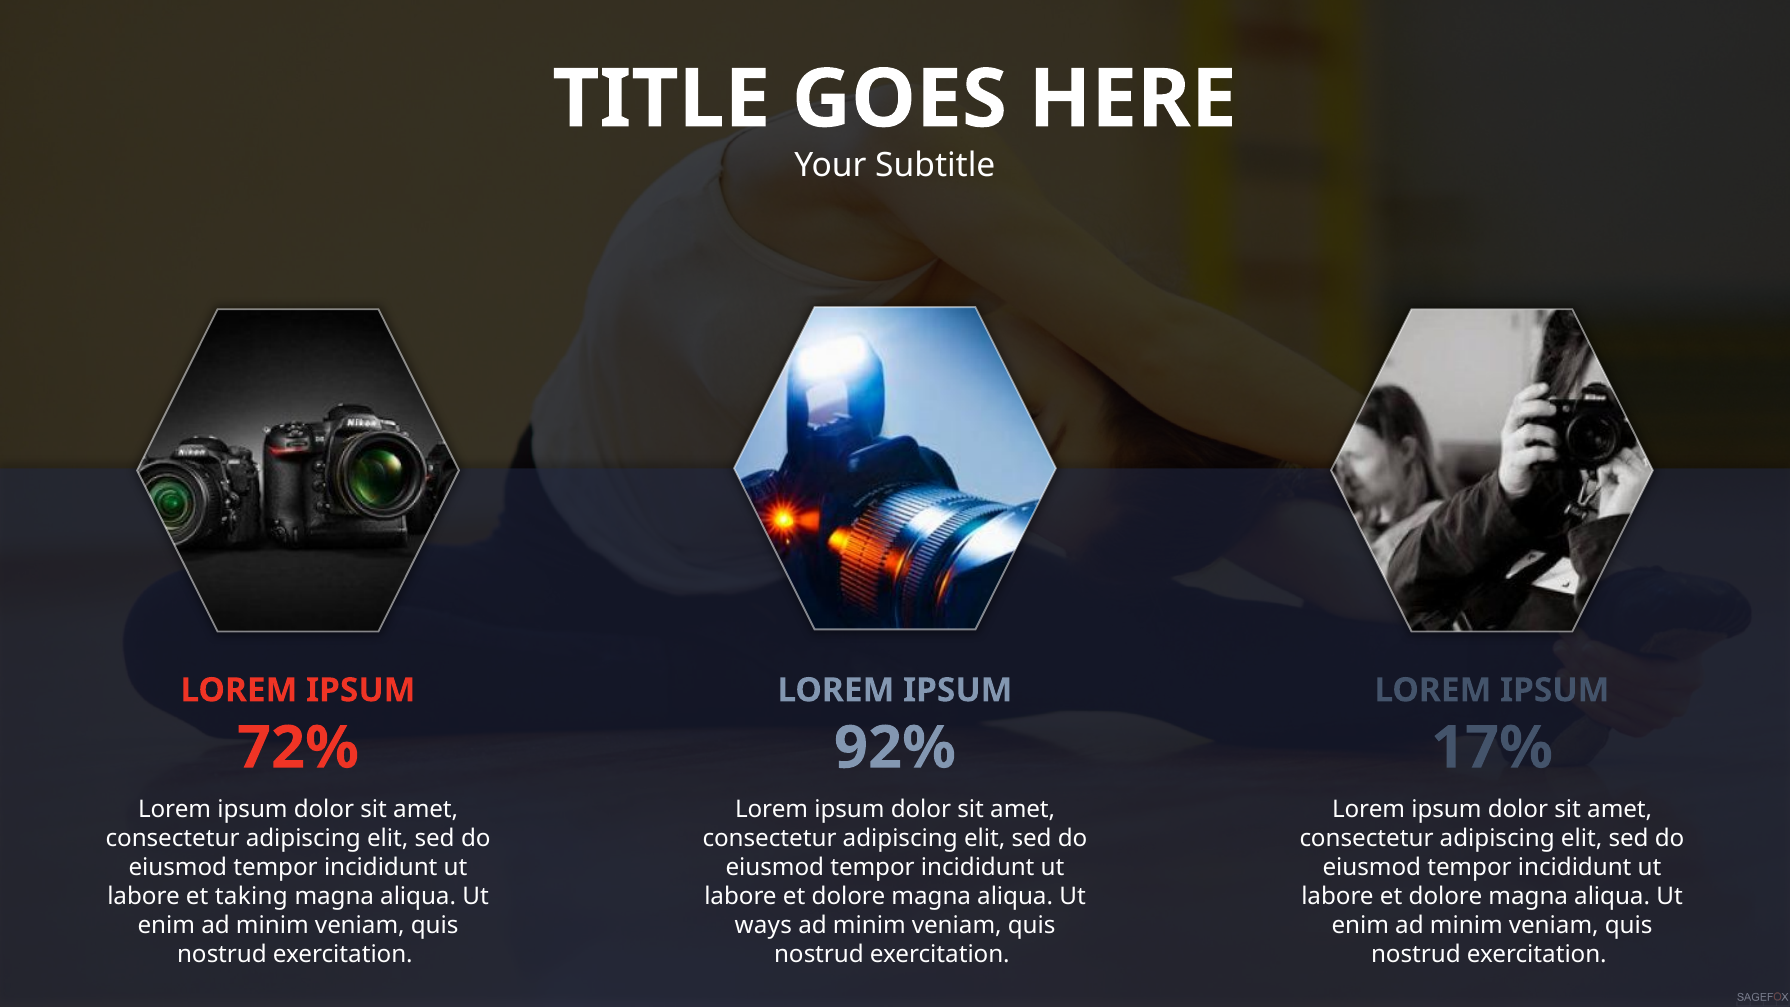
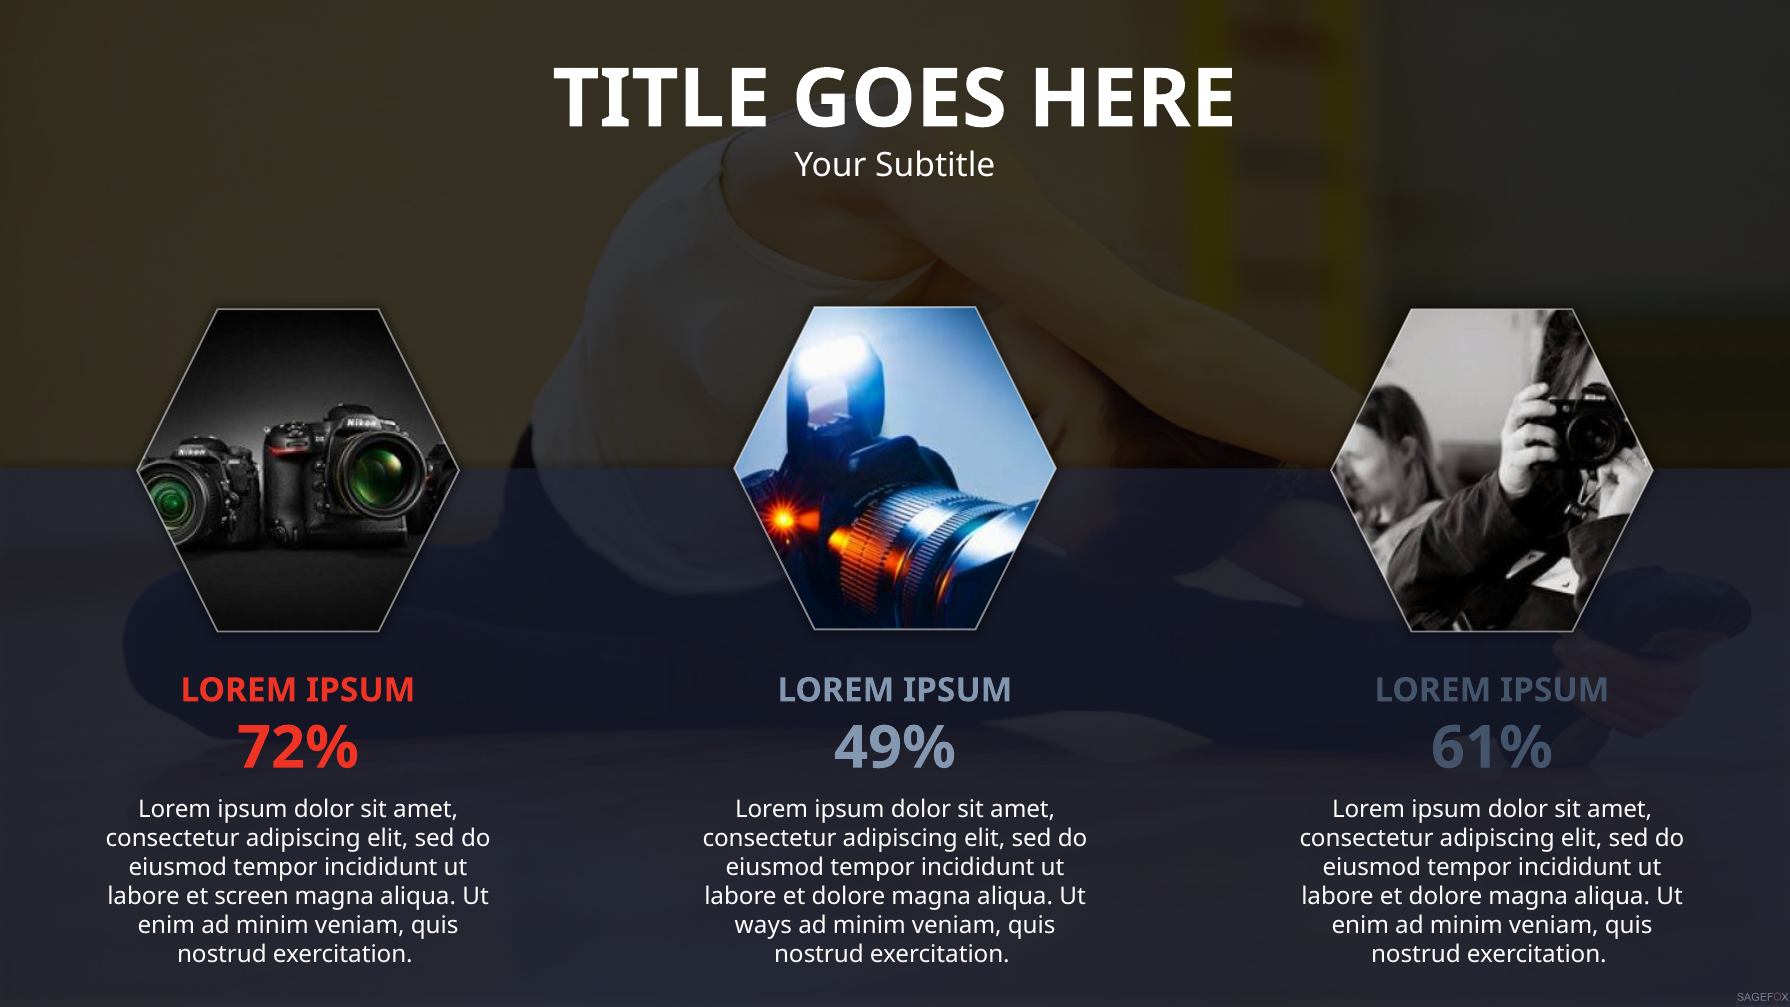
92%: 92% -> 49% (895, 748)
17%: 17% -> 61% (1492, 748)
taking: taking -> screen (252, 897)
